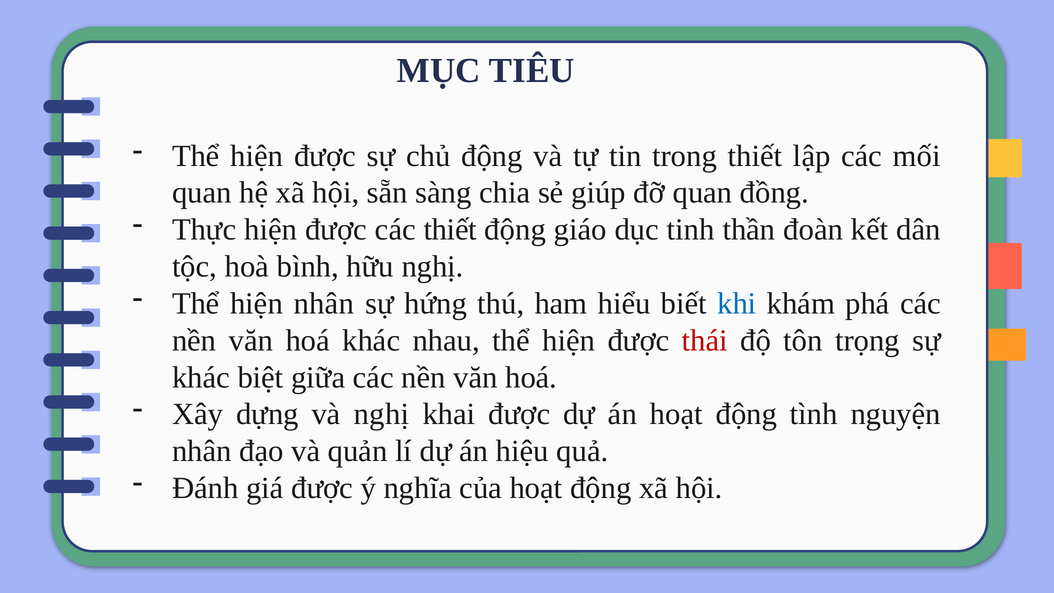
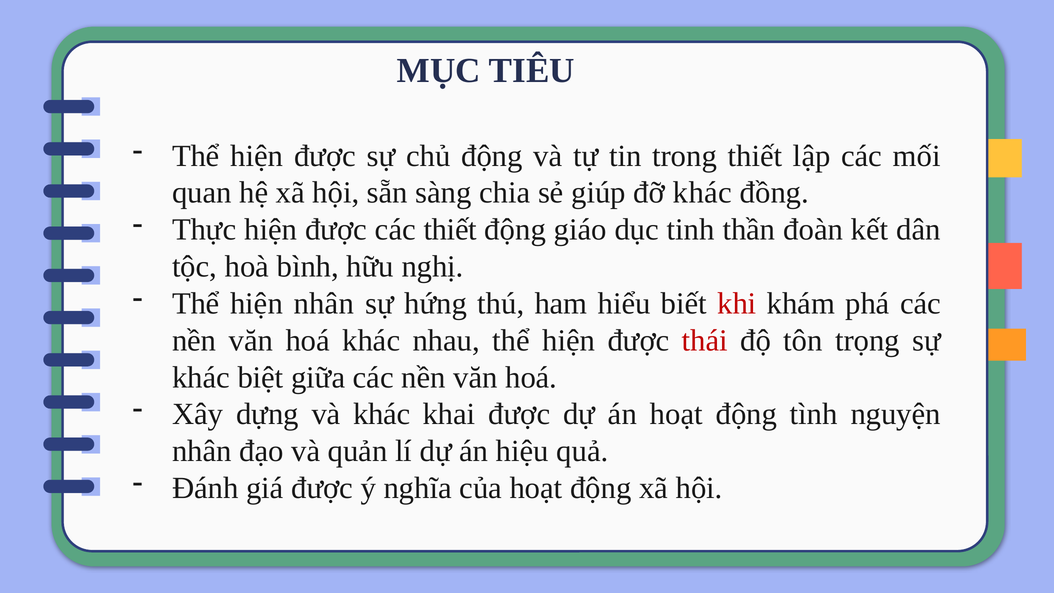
đỡ quan: quan -> khác (702, 193)
khi colour: blue -> red (737, 303)
và nghị: nghị -> khác (382, 414)
